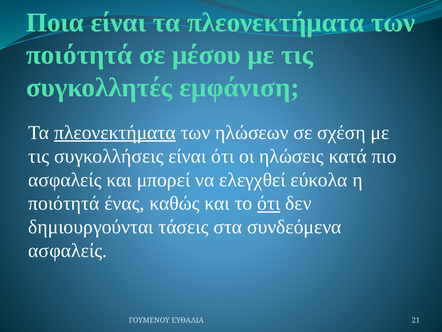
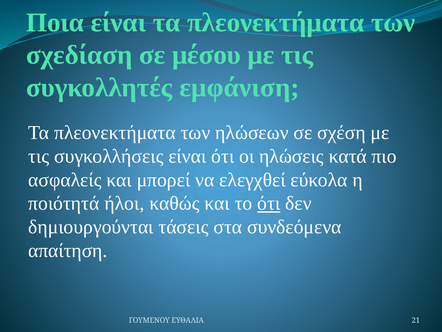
ποιότητά: ποιότητά -> σχεδίαση (79, 55)
πλεονεκτήματα underline: present -> none (115, 132)
ένας: ένας -> ήλοι (124, 203)
ασφαλείς: ασφαλείς -> απαίτηση (68, 250)
